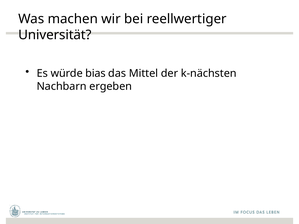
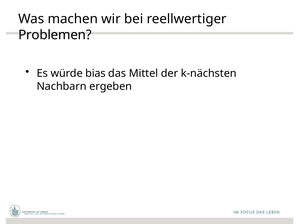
Universität: Universität -> Problemen (55, 35)
